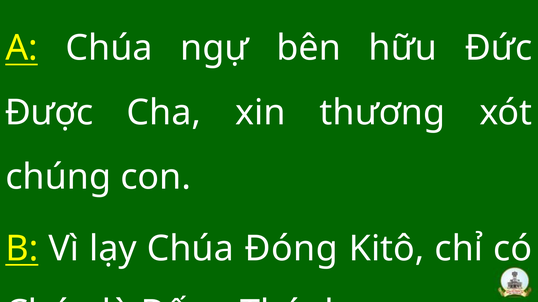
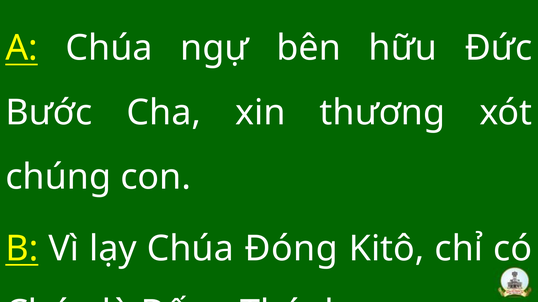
Được: Được -> Bước (49, 113)
